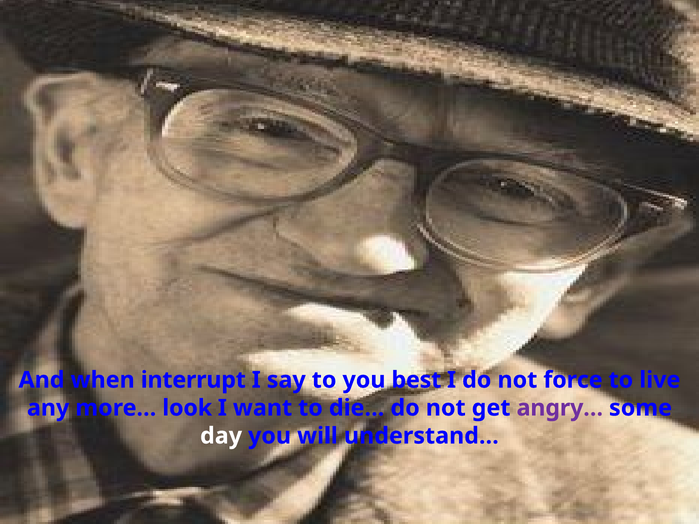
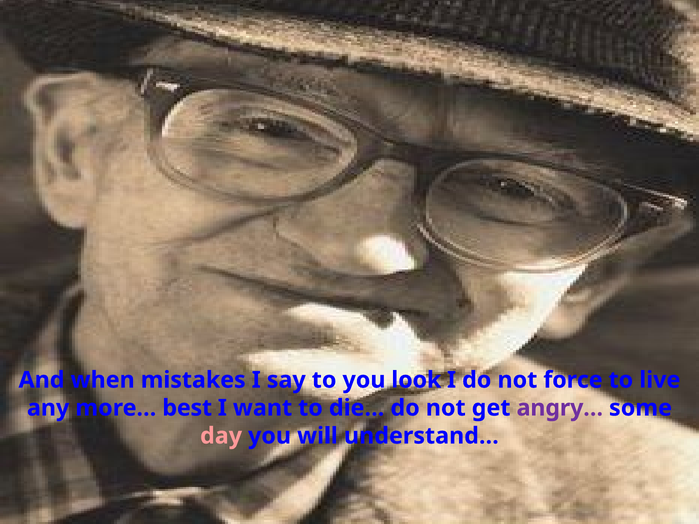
interrupt: interrupt -> mistakes (193, 380)
best: best -> look (416, 380)
look: look -> best (187, 408)
day colour: white -> pink (221, 436)
